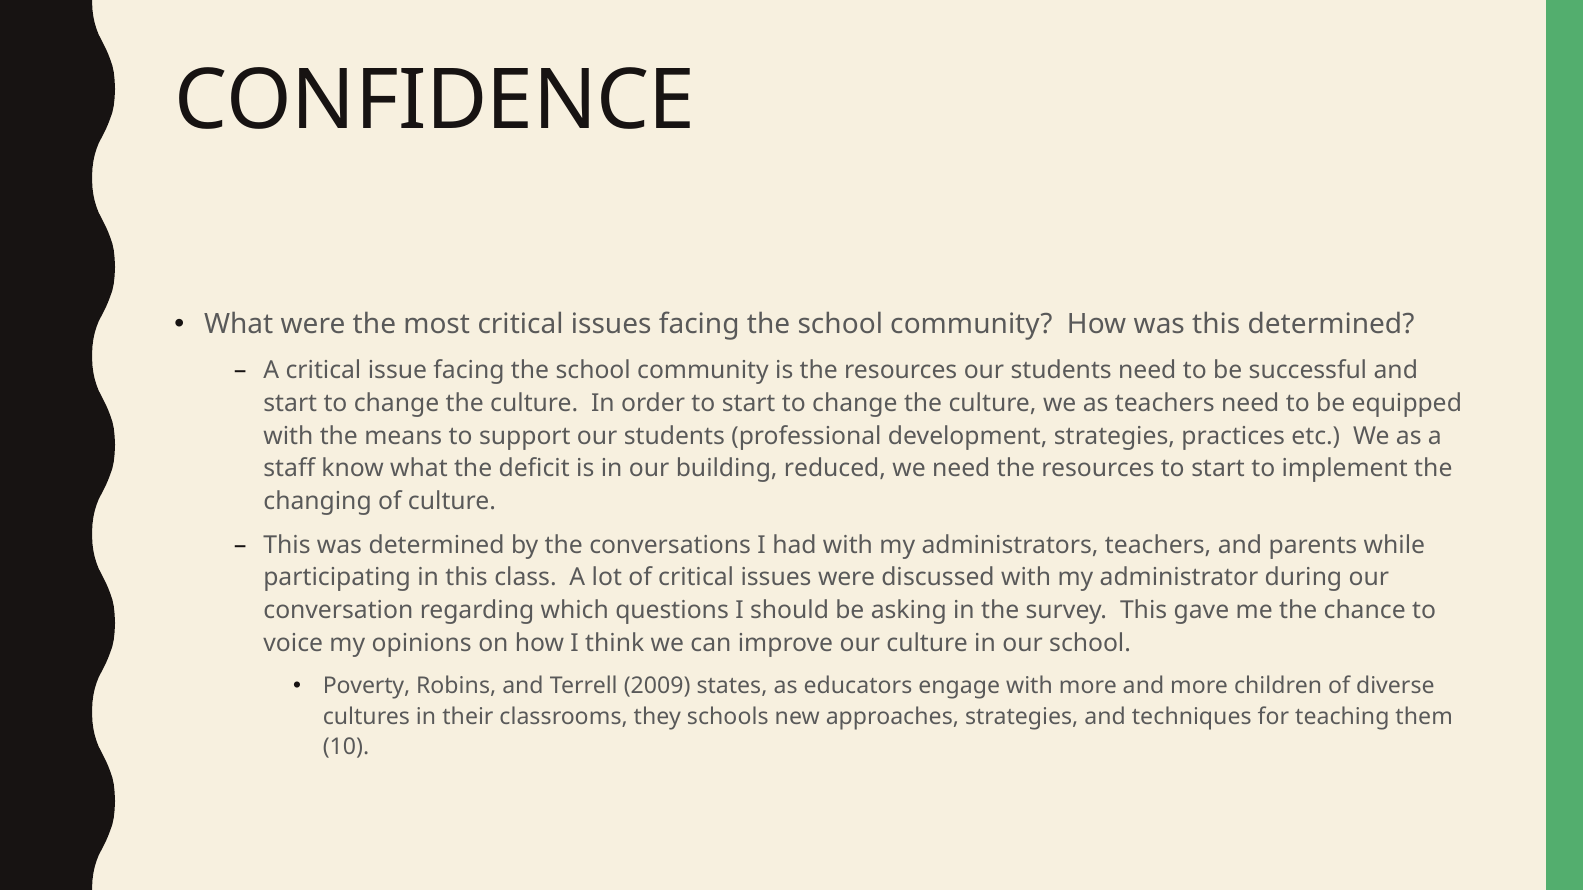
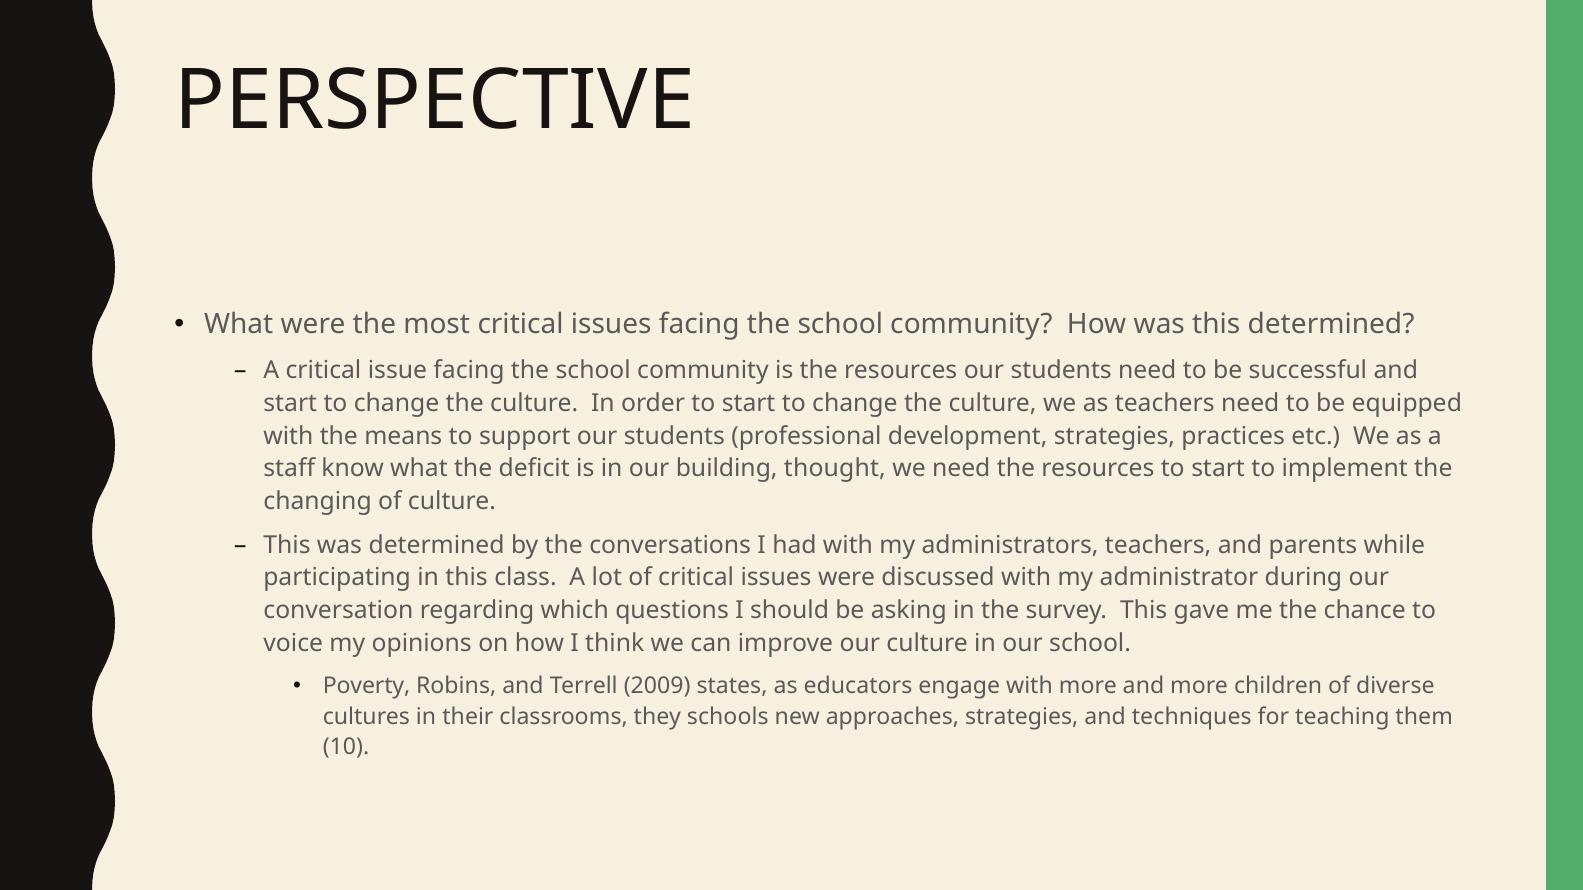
CONFIDENCE: CONFIDENCE -> PERSPECTIVE (435, 100)
reduced: reduced -> thought (835, 469)
